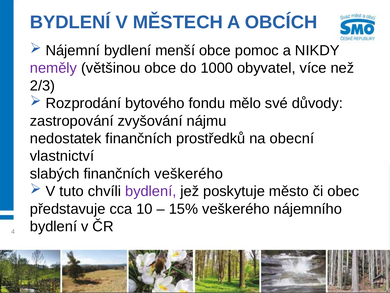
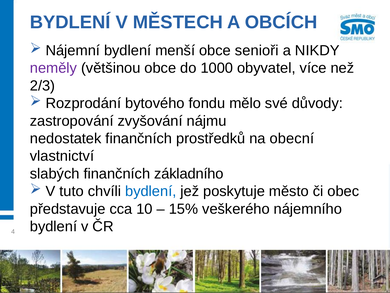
pomoc: pomoc -> senioři (257, 50)
finančních veškerého: veškerého -> základního (189, 173)
bydlení colour: purple -> blue (151, 191)
